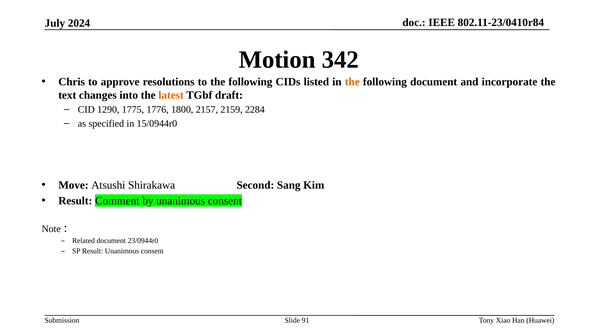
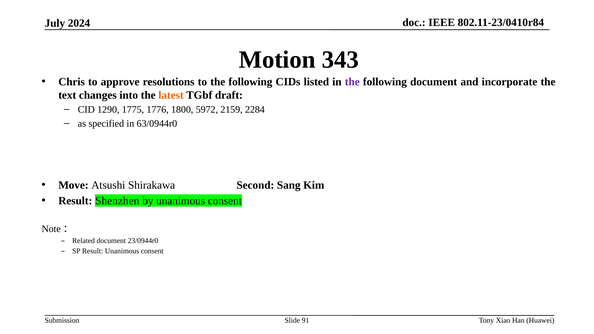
342: 342 -> 343 (340, 60)
the colour: orange -> purple (352, 82)
2157: 2157 -> 5972 (207, 110)
15/0944r0: 15/0944r0 -> 63/0944r0 (157, 123)
Comment: Comment -> Shenzhen (117, 201)
